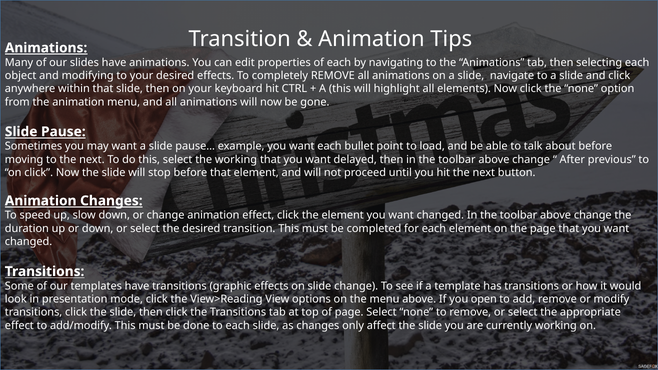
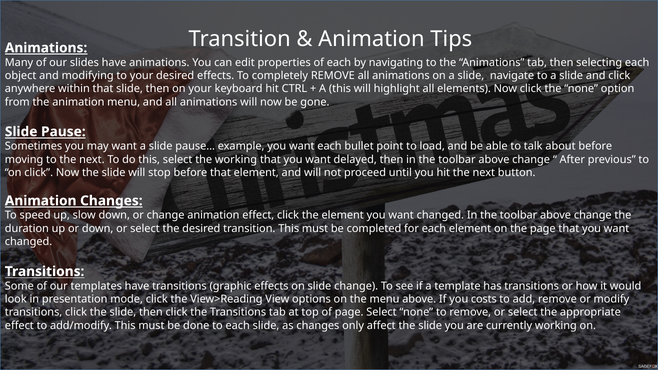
open: open -> costs (484, 299)
